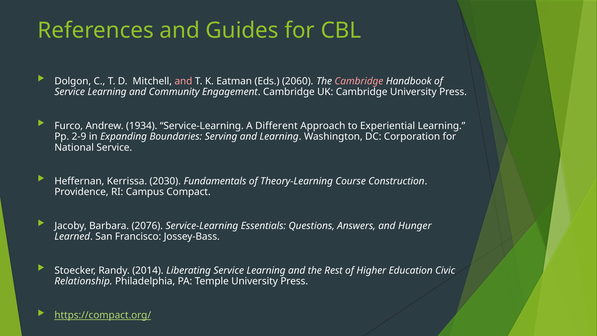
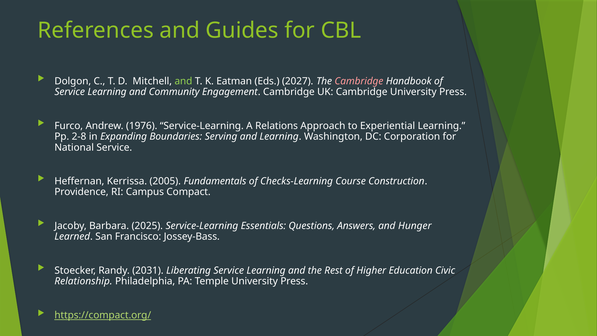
and colour: pink -> light green (183, 81)
2060: 2060 -> 2027 (298, 81)
1934: 1934 -> 1976 (142, 126)
Different: Different -> Relations (277, 126)
2-9: 2-9 -> 2-8 (79, 137)
2030: 2030 -> 2005 (165, 181)
Theory-Learning: Theory-Learning -> Checks-Learning (297, 181)
2076: 2076 -> 2025 (147, 226)
2014: 2014 -> 2031 (148, 270)
